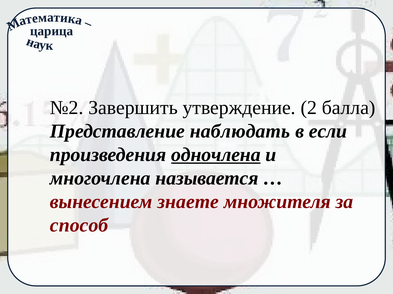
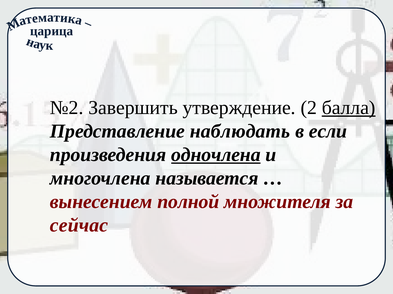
балла underline: none -> present (349, 108)
знаете: знаете -> полной (188, 202)
способ: способ -> сейчас (79, 226)
